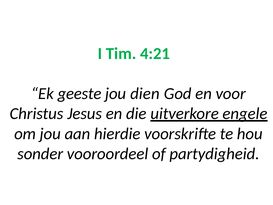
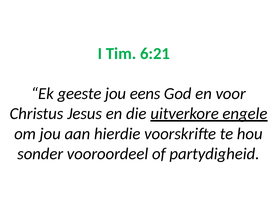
4:21: 4:21 -> 6:21 (155, 54)
dien: dien -> eens (145, 94)
